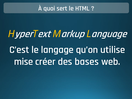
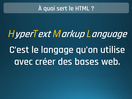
mise: mise -> avec (23, 62)
